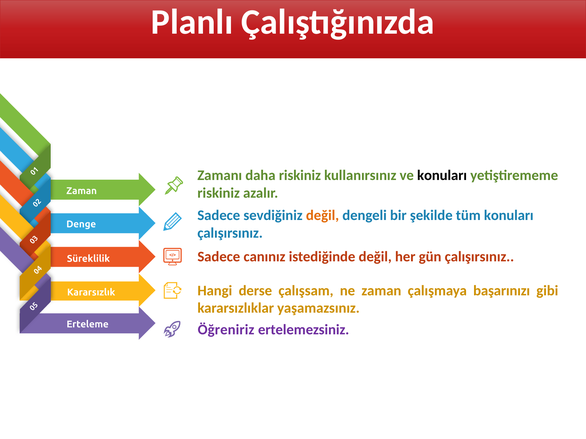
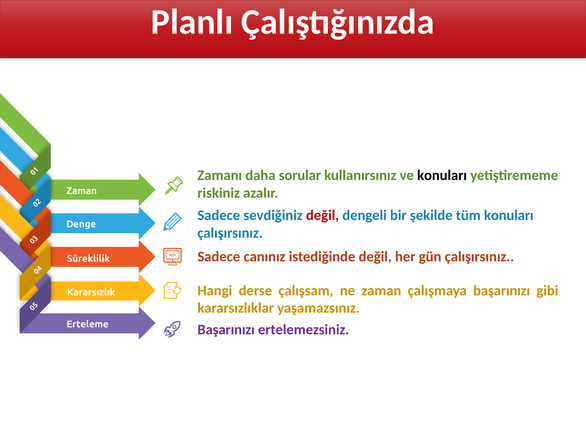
daha riskiniz: riskiniz -> sorular (300, 176)
değil colour: orange -> red (323, 216)
Öğreniriz: Öğreniriz -> Başarınızı (226, 330)
